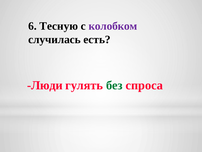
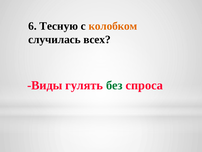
колобком colour: purple -> orange (113, 26)
есть: есть -> всех (97, 39)
Люди: Люди -> Виды (45, 85)
